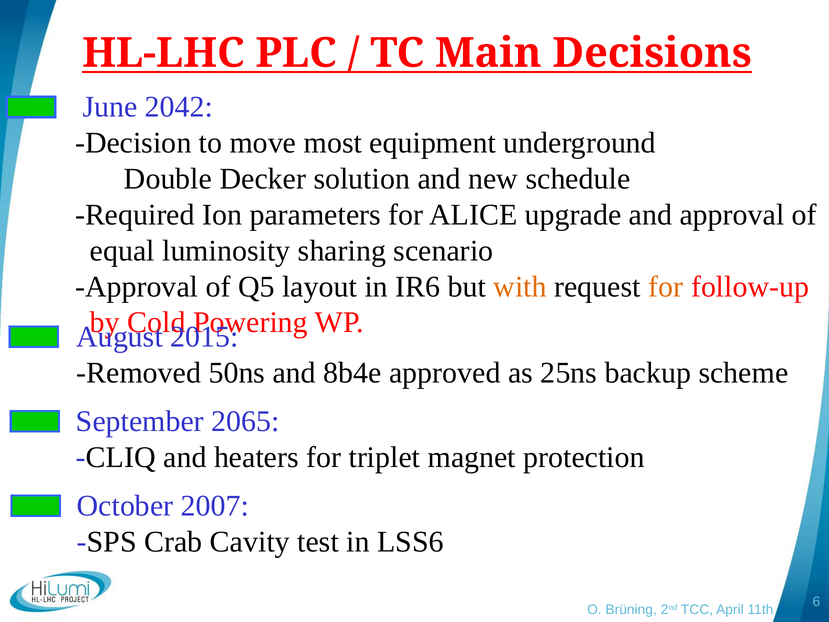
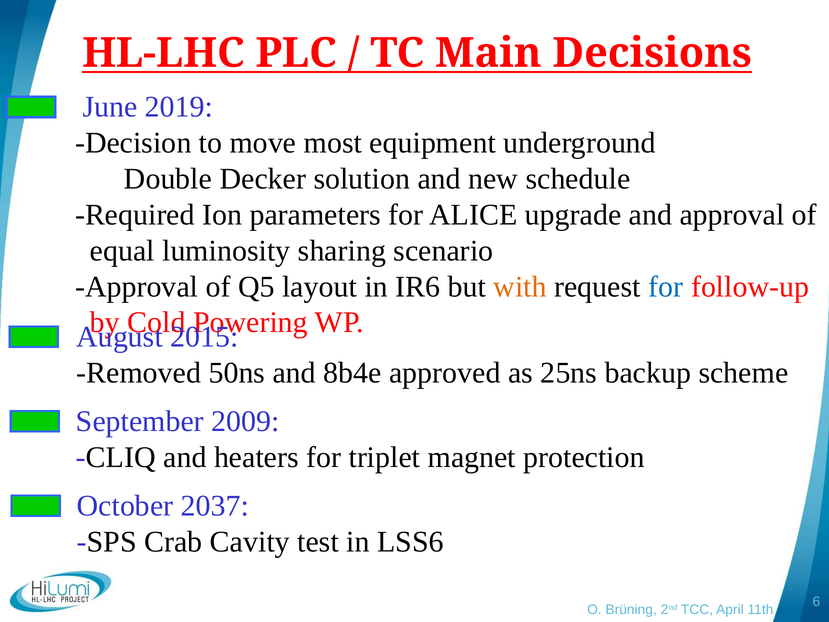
2042: 2042 -> 2019 (179, 107)
for colour: orange -> blue (666, 287)
2065: 2065 -> 2009 (246, 421)
2007: 2007 -> 2037 (215, 506)
